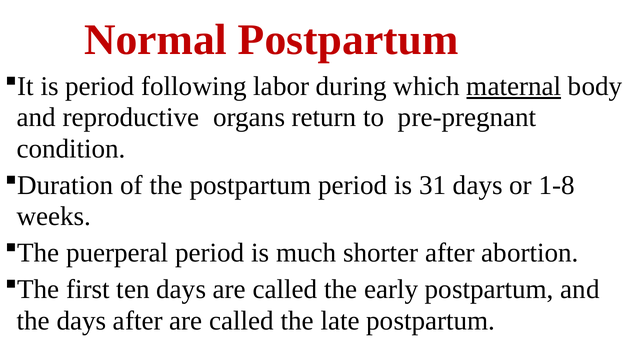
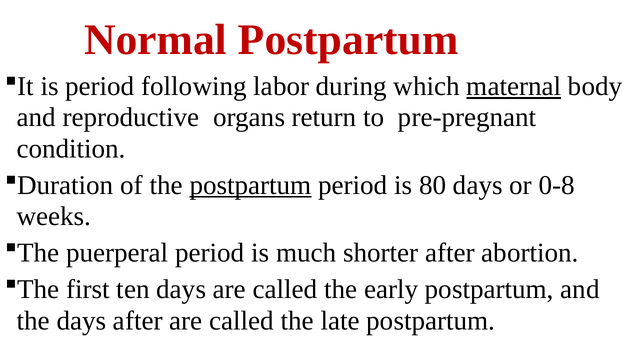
postpartum underline: none -> present (250, 185)
31: 31 -> 80 (433, 185)
1-8: 1-8 -> 0-8 (557, 185)
